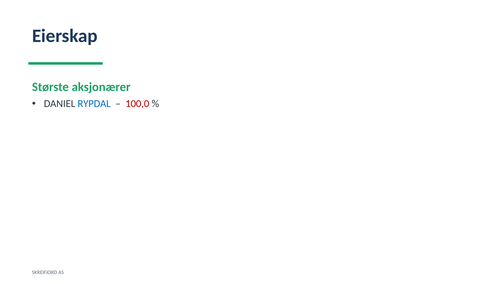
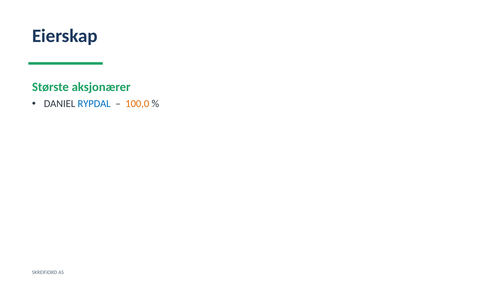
100,0 colour: red -> orange (137, 104)
